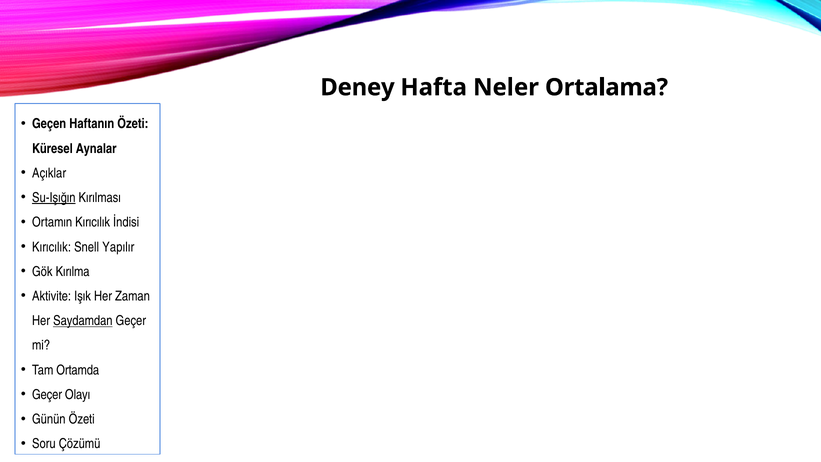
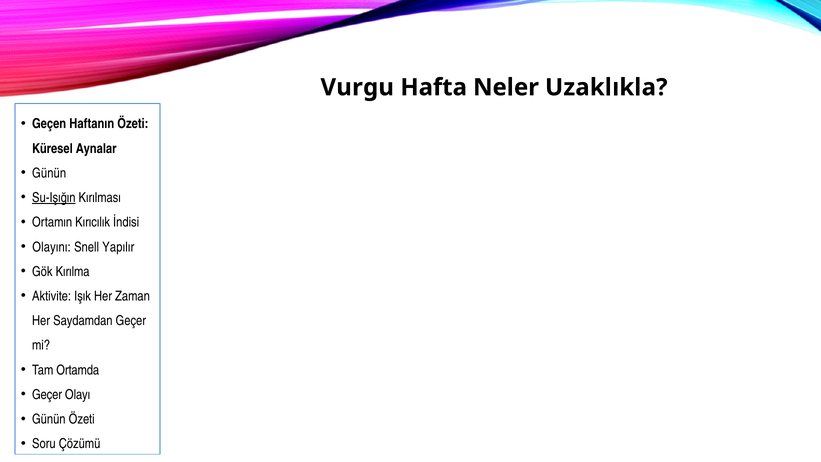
Deney: Deney -> Vurgu (357, 87)
Ortalama: Ortalama -> Uzaklıkla (606, 87)
Açıklar: Açıklar -> Günün (49, 173)
Kırıcılık: Kırıcılık -> Olayını (52, 247)
Saydamdan underline: present -> none (83, 321)
